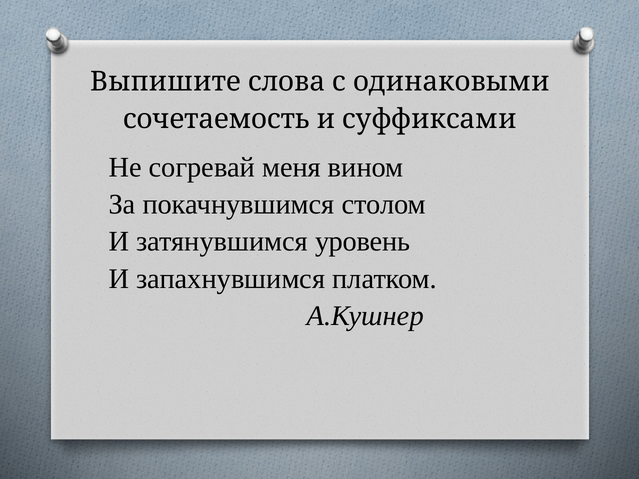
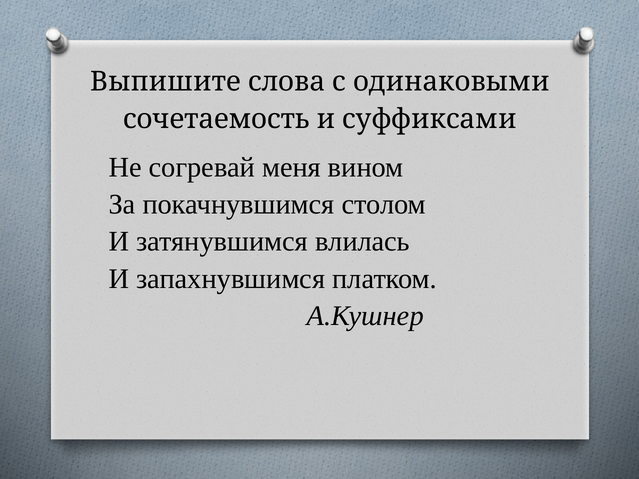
уровень: уровень -> влилась (362, 242)
